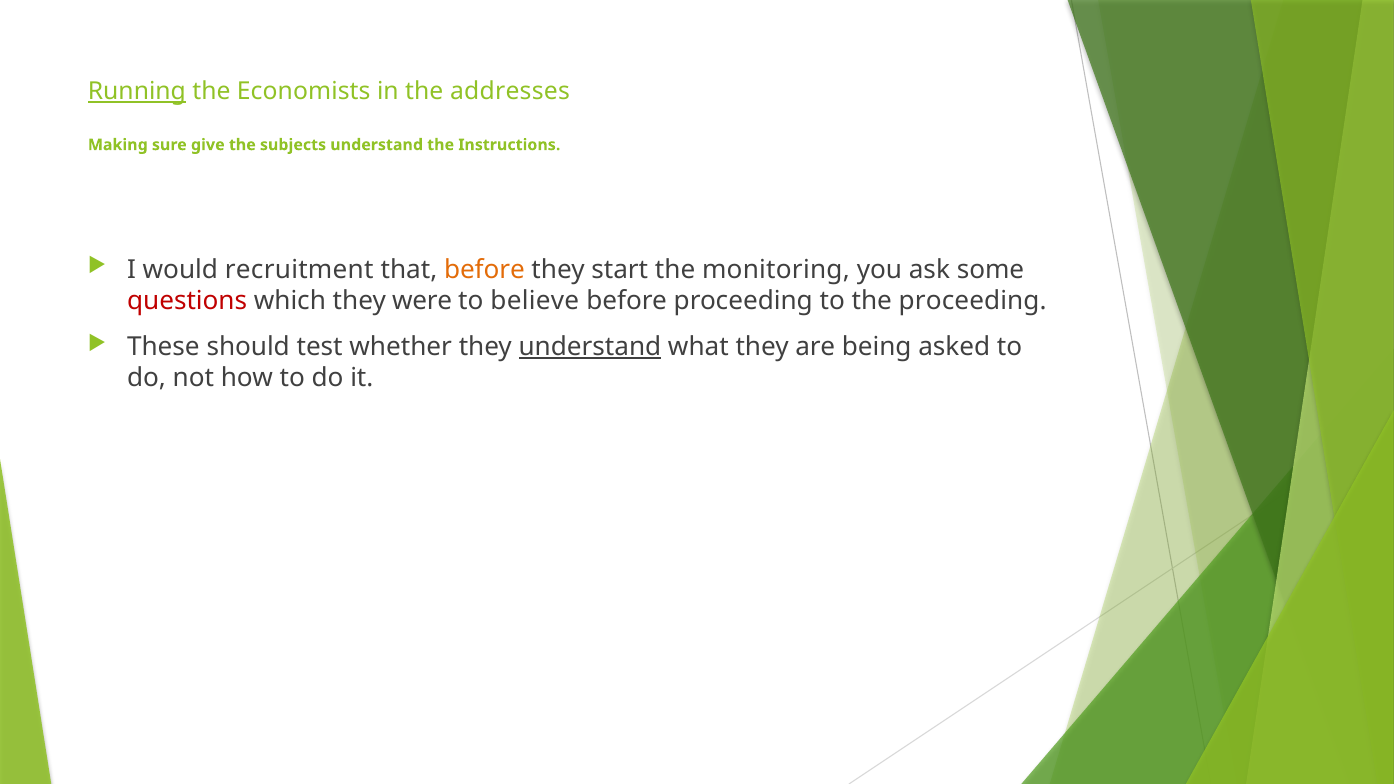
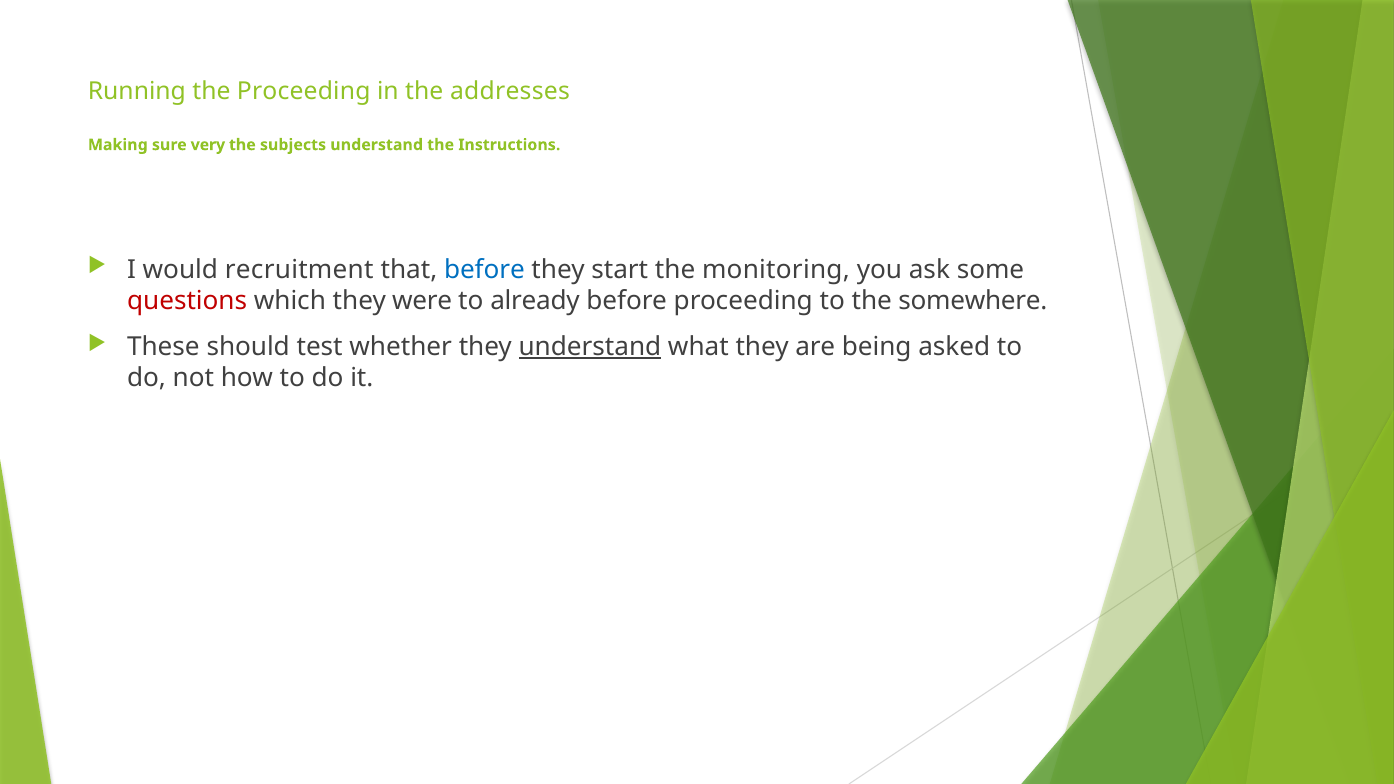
Running underline: present -> none (137, 91)
the Economists: Economists -> Proceeding (304, 91)
give: give -> very (208, 145)
before colour: orange -> blue (484, 270)
believe: believe -> already (535, 301)
the proceeding: proceeding -> somewhere (973, 301)
